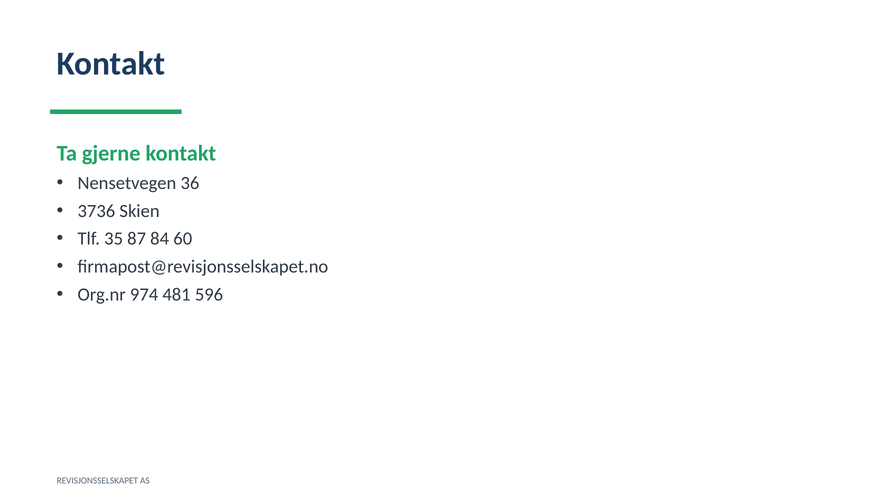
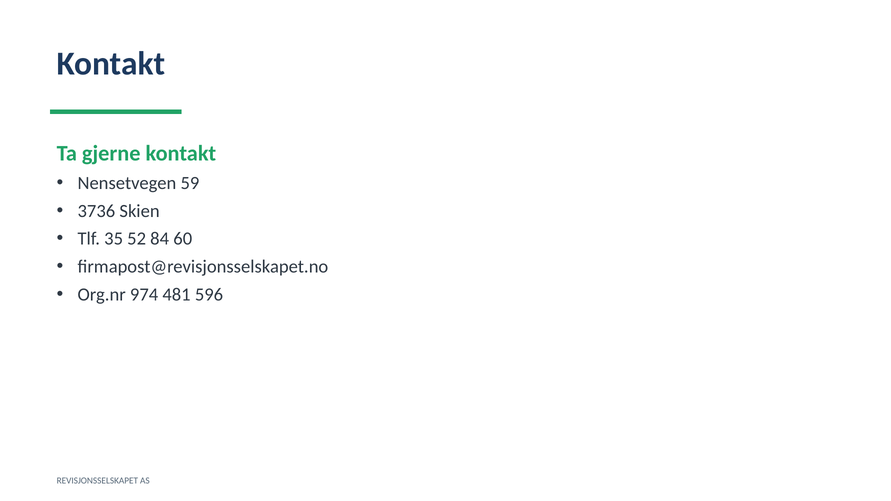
36: 36 -> 59 (190, 183)
87: 87 -> 52 (137, 239)
